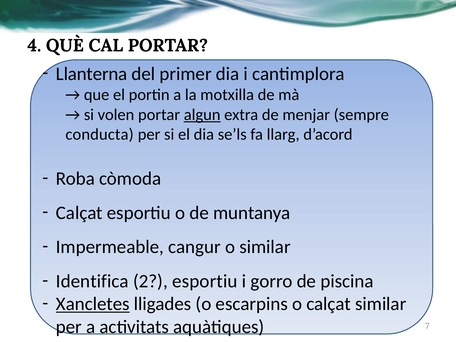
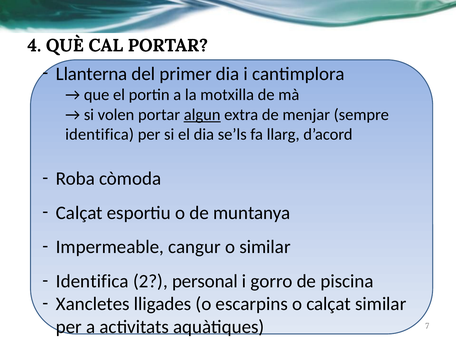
conducta: conducta -> identifica (100, 134)
2 esportiu: esportiu -> personal (205, 281)
Xancletes underline: present -> none (93, 304)
